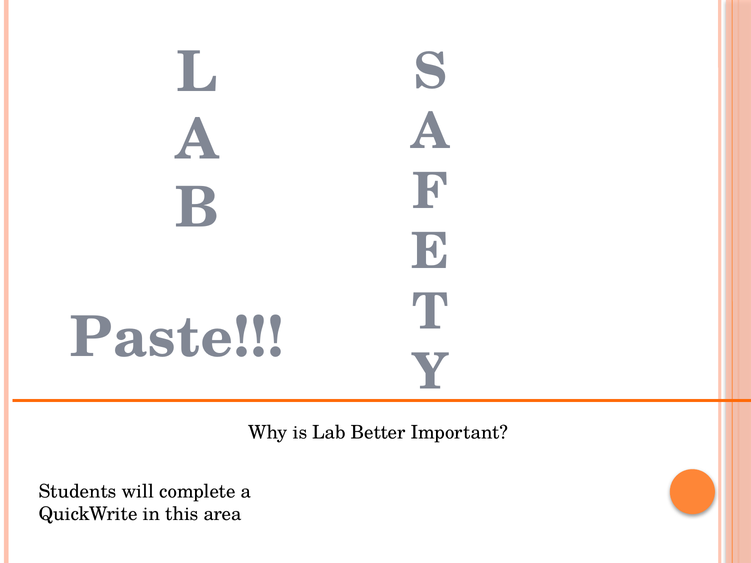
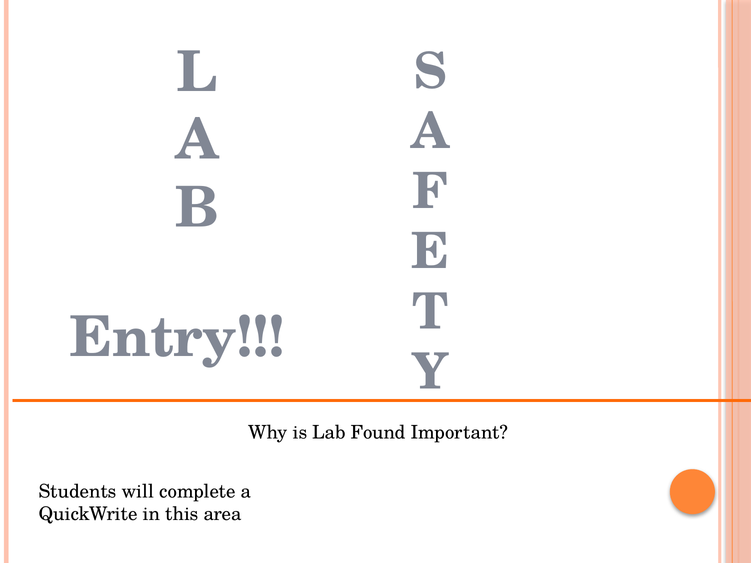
Paste: Paste -> Entry (177, 338)
Better: Better -> Found (378, 433)
